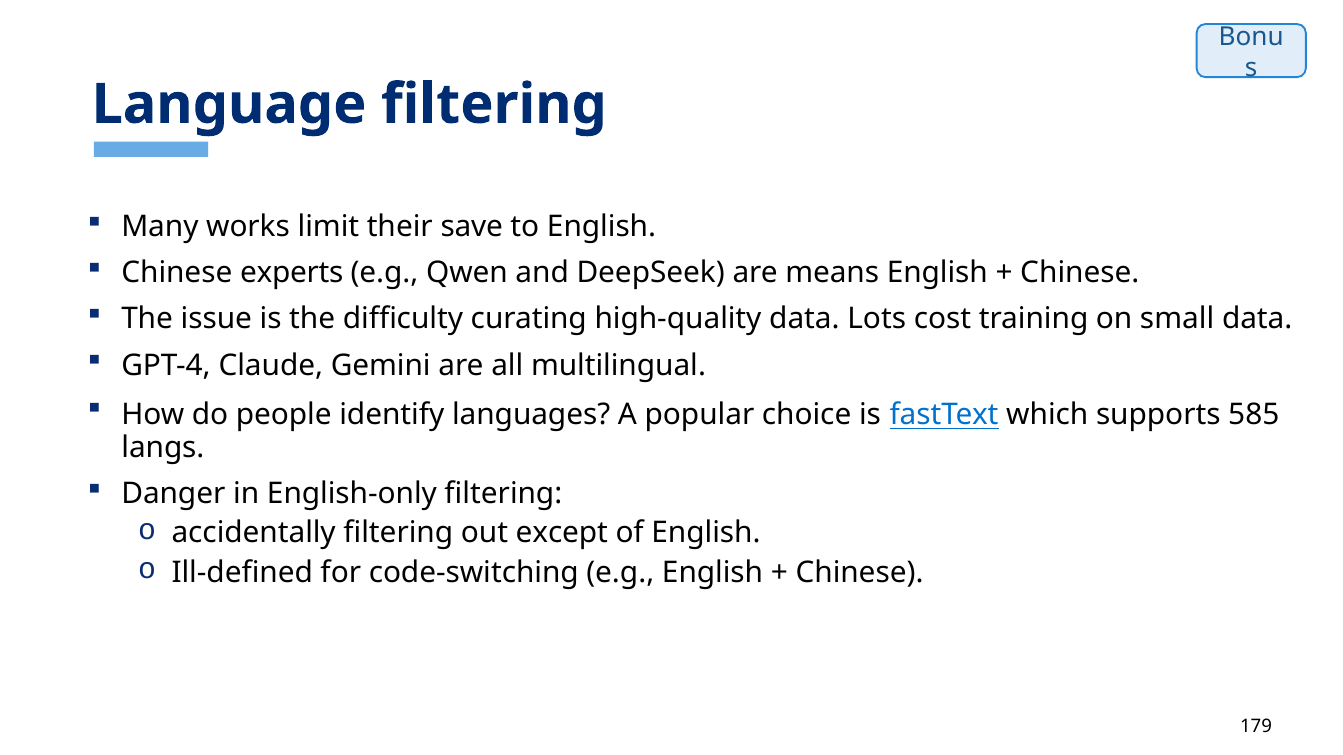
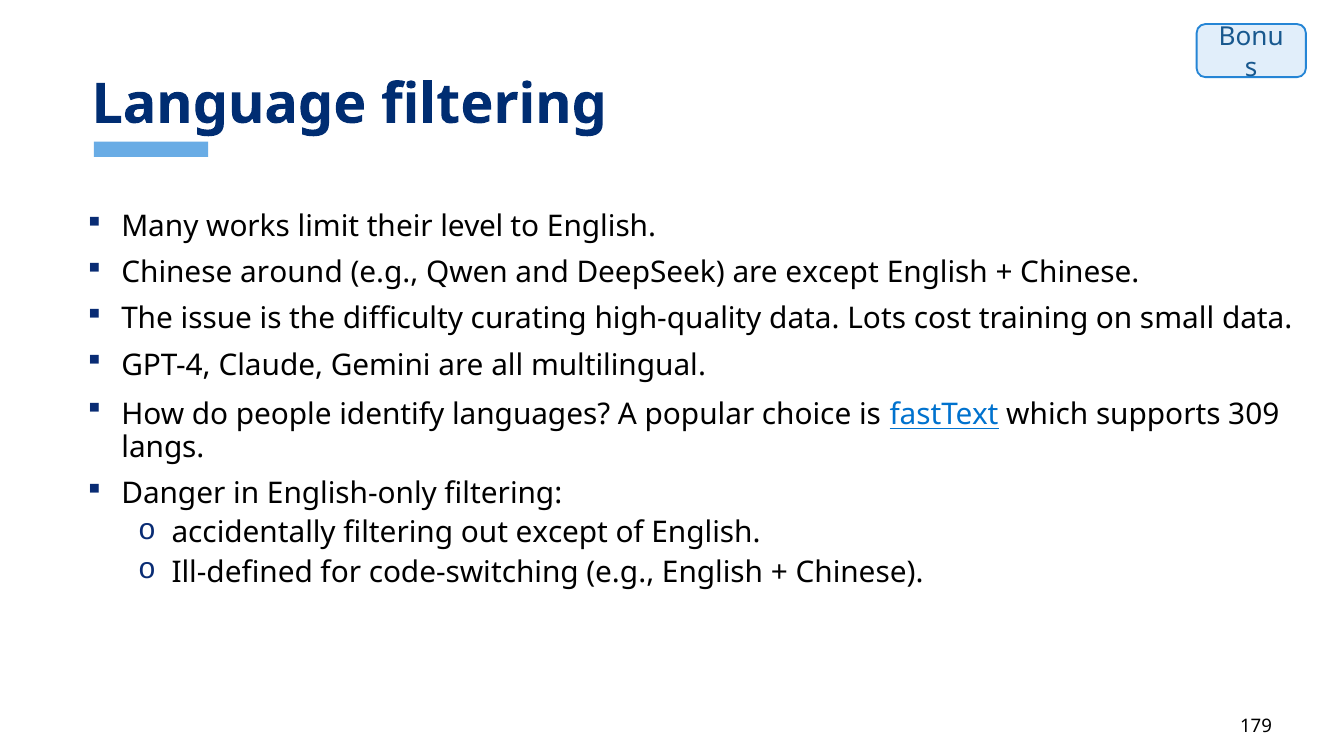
save: save -> level (472, 227)
experts: experts -> around (291, 273)
are means: means -> except (832, 273)
585: 585 -> 309 (1254, 415)
